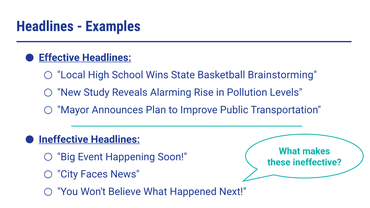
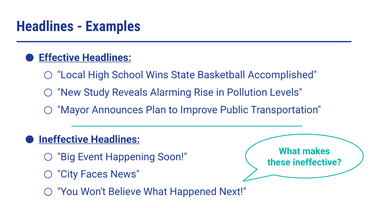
Brainstorming: Brainstorming -> Accomplished (282, 75)
